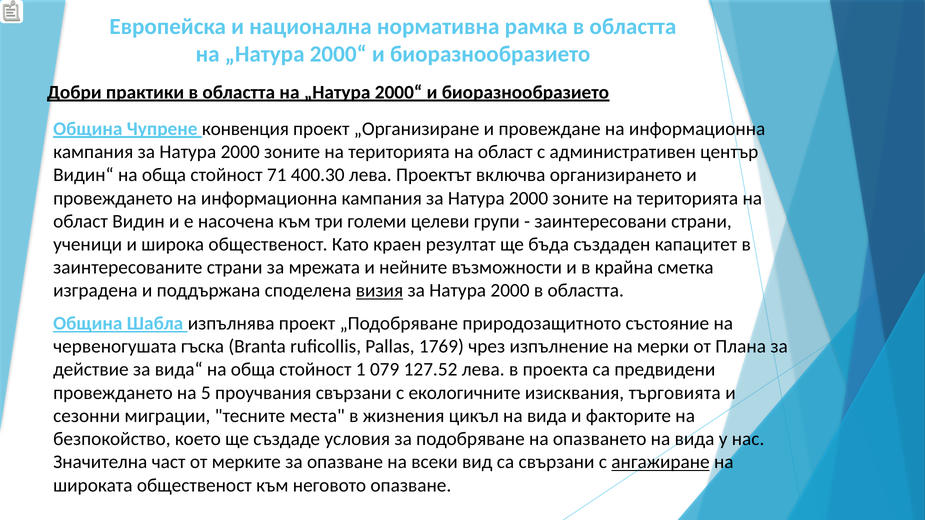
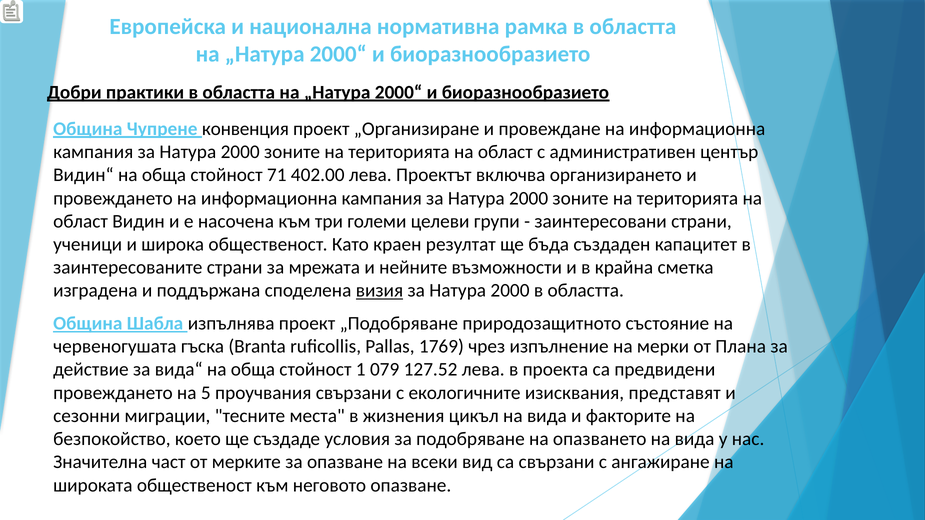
400.30: 400.30 -> 402.00 (318, 175)
търговията: търговията -> представят (675, 393)
ангажиране underline: present -> none (661, 462)
